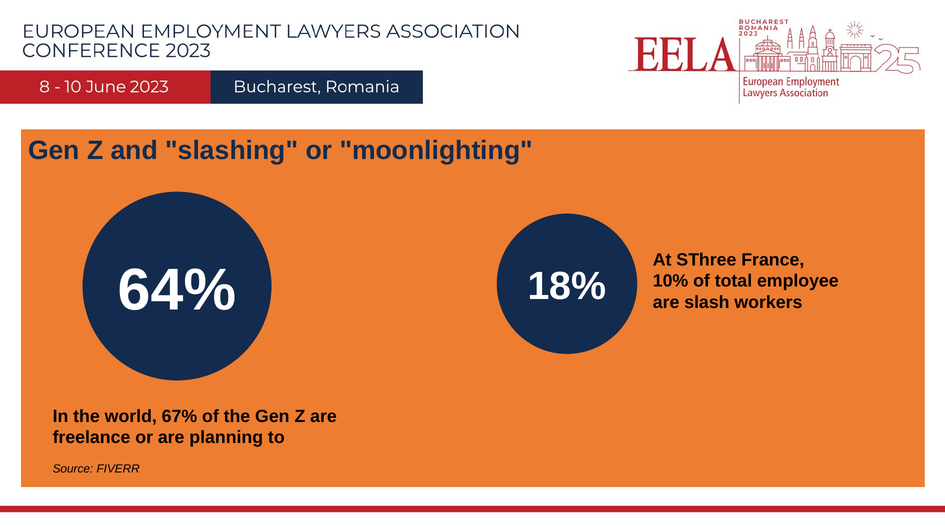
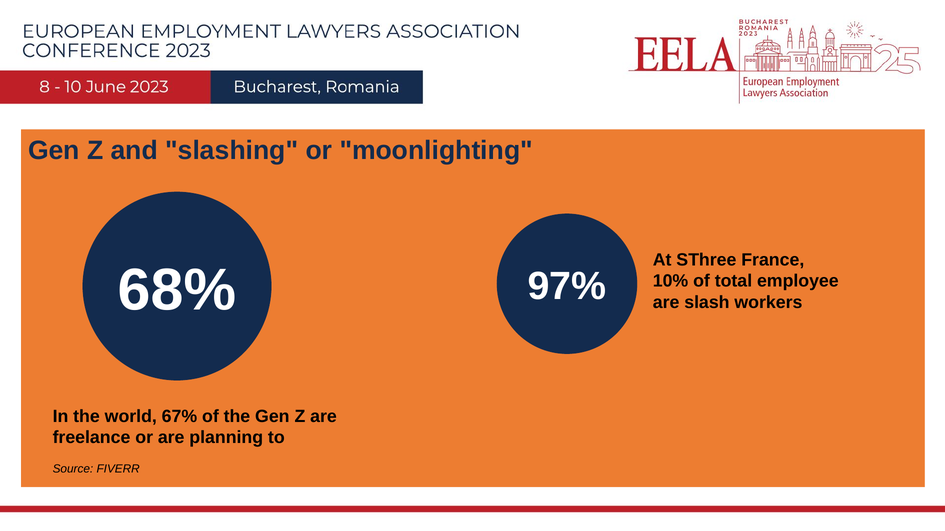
64%: 64% -> 68% (177, 290)
18%: 18% -> 97% (567, 287)
